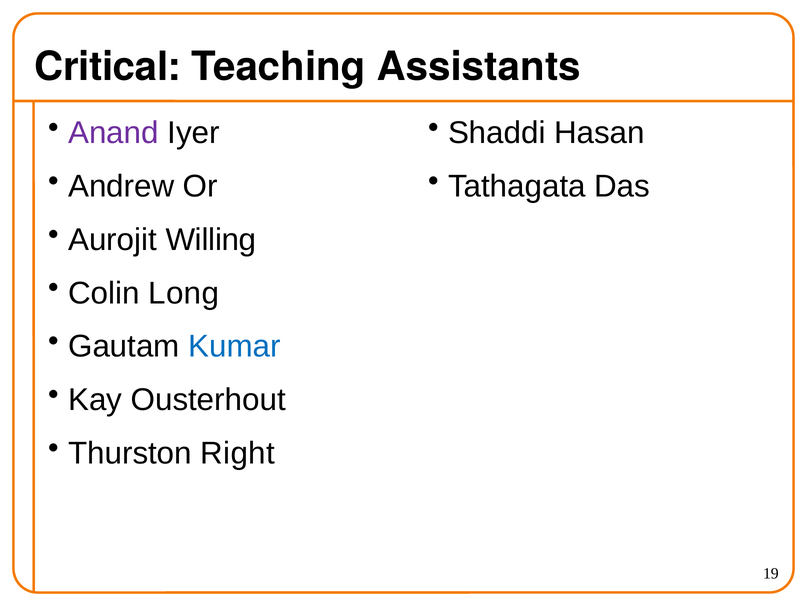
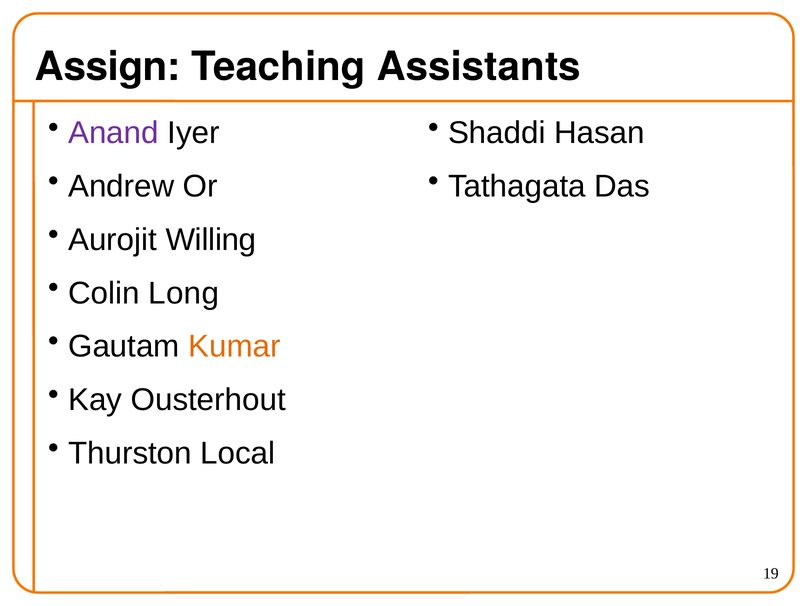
Critical: Critical -> Assign (108, 67)
Kumar colour: blue -> orange (234, 346)
Right: Right -> Local (238, 453)
